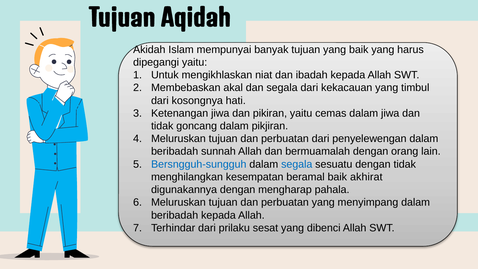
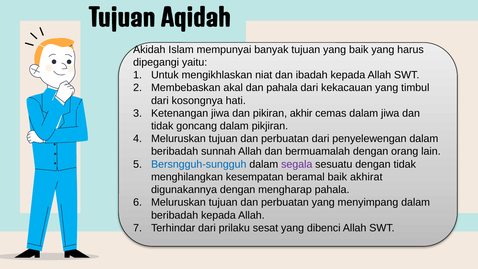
dan segala: segala -> pahala (282, 88)
pikiran yaitu: yaitu -> akhir (301, 113)
segala colour: blue -> purple (297, 164)
